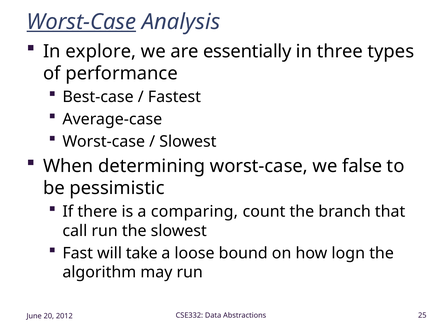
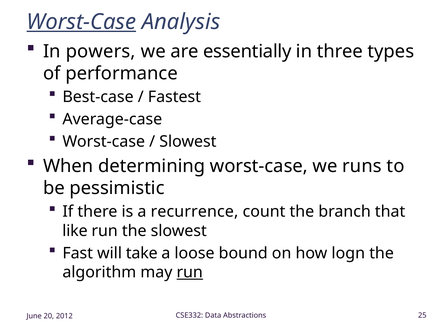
explore: explore -> powers (101, 51)
false: false -> runs (362, 166)
comparing: comparing -> recurrence (194, 212)
call: call -> like (75, 231)
run underline: none -> present (190, 273)
